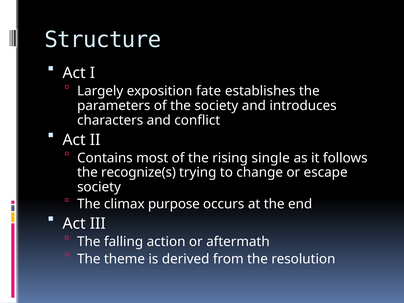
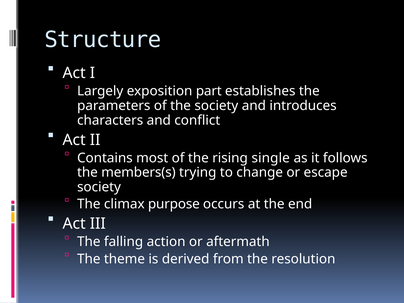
fate: fate -> part (209, 91)
recognize(s: recognize(s -> members(s (138, 172)
